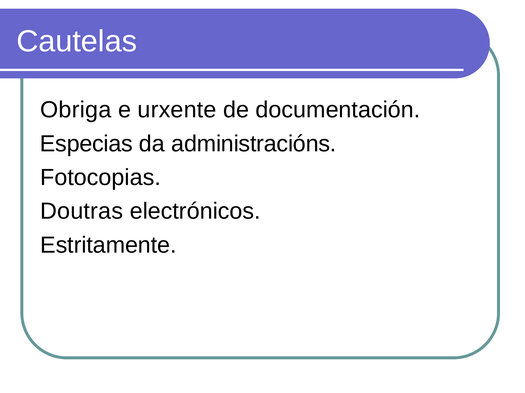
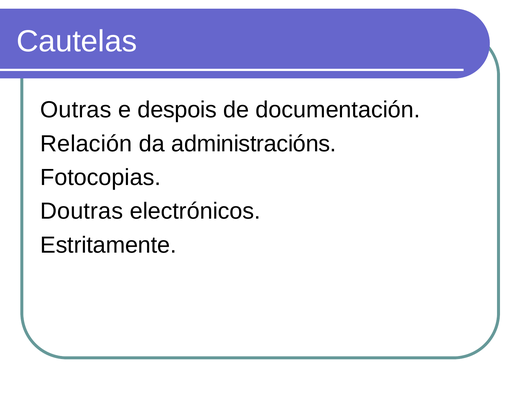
Obriga: Obriga -> Outras (76, 110)
urxente: urxente -> despois (177, 110)
Especias: Especias -> Relación (86, 144)
